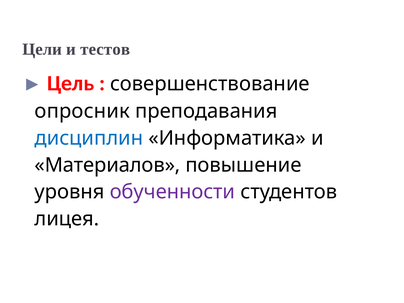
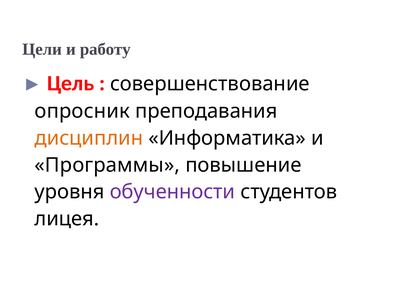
тестов: тестов -> работу (105, 49)
дисциплин colour: blue -> orange (89, 138)
Материалов: Материалов -> Программы (107, 165)
